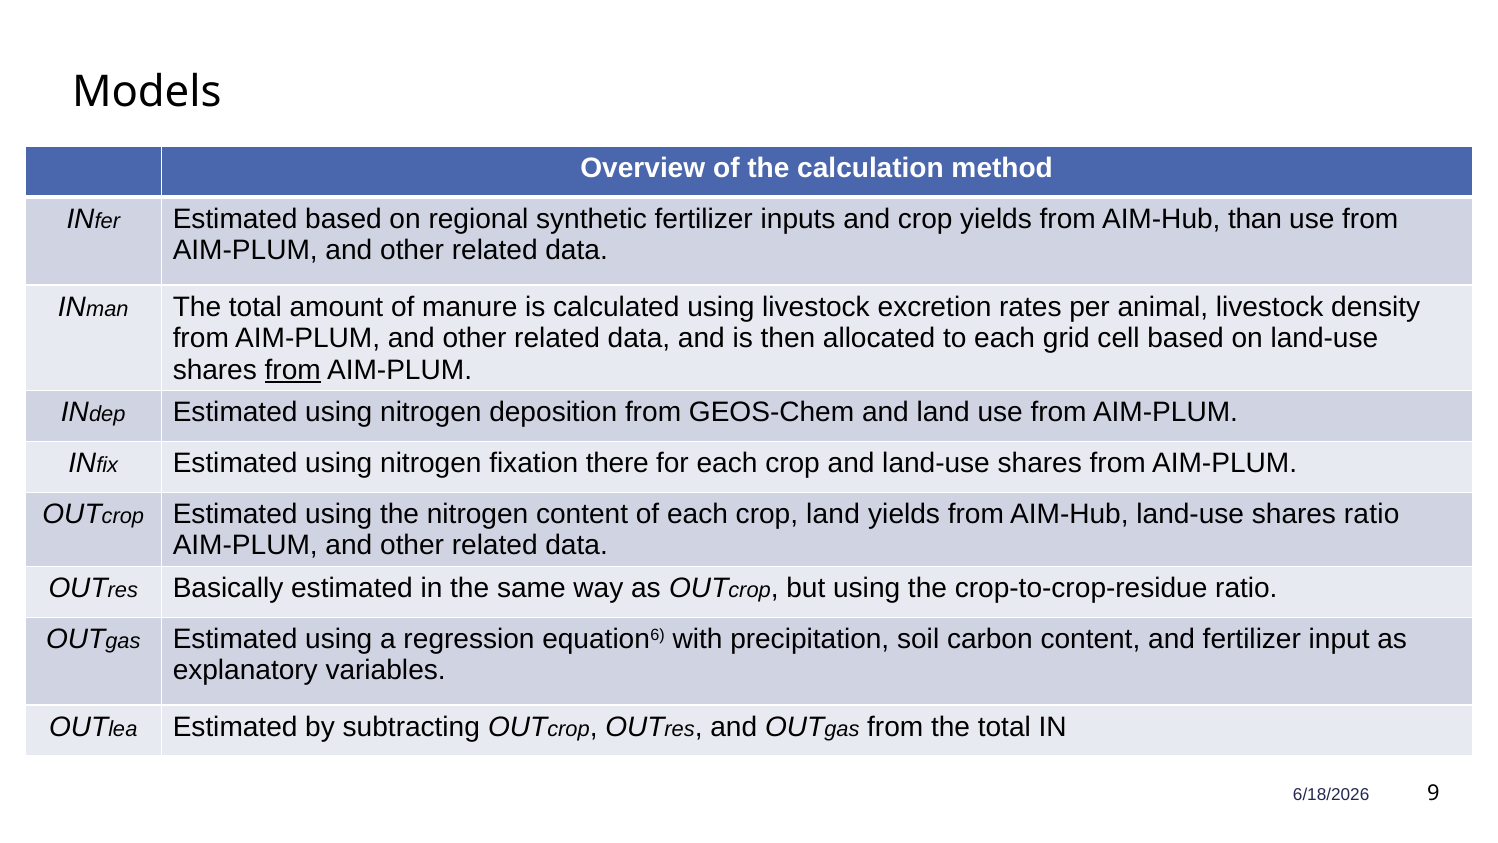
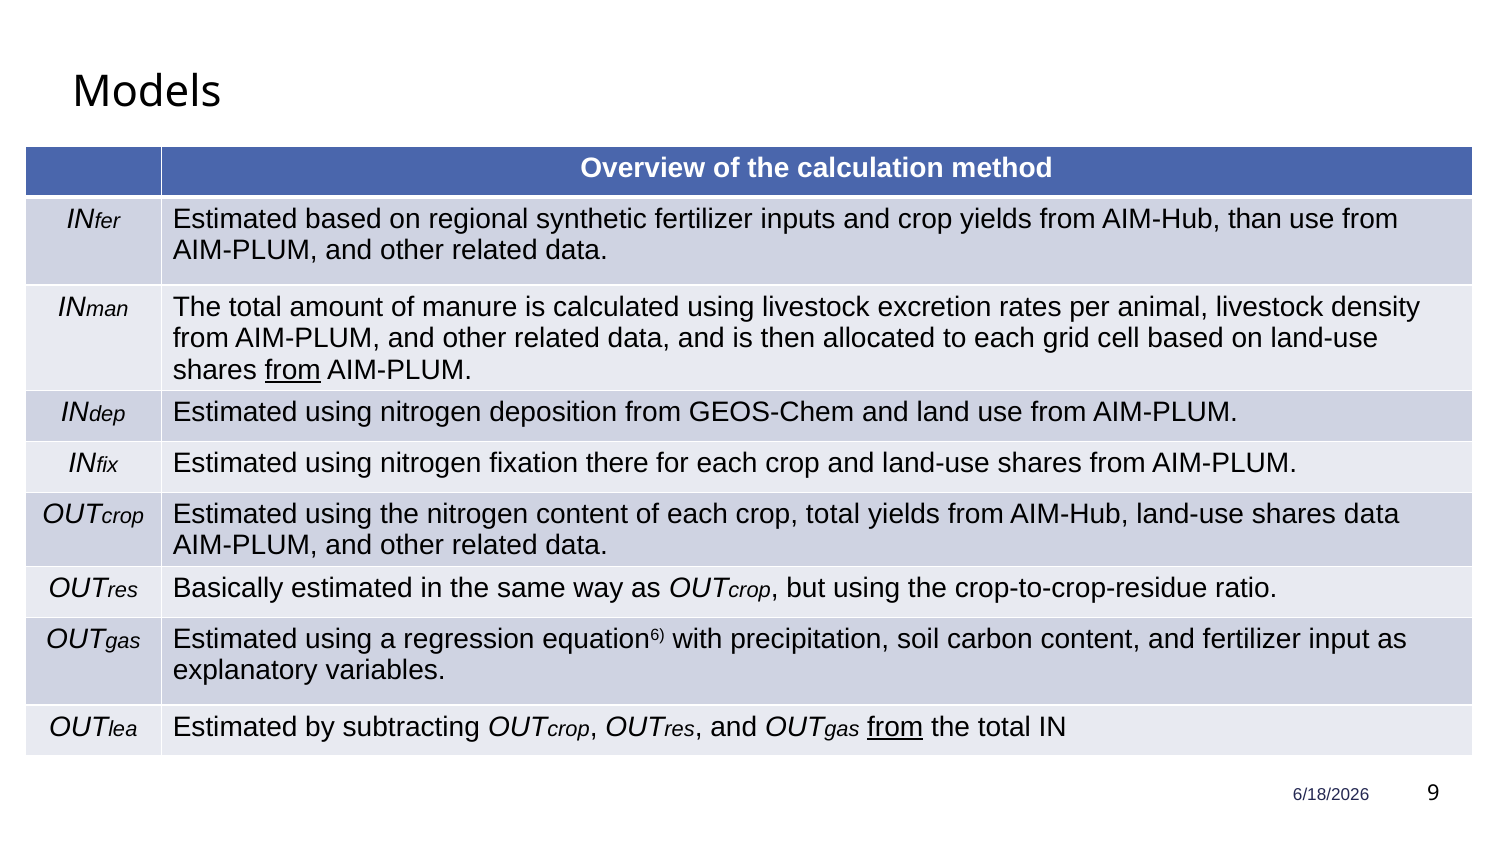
crop land: land -> total (833, 514)
shares ratio: ratio -> data (1372, 514)
from underline: none -> present (895, 727)
